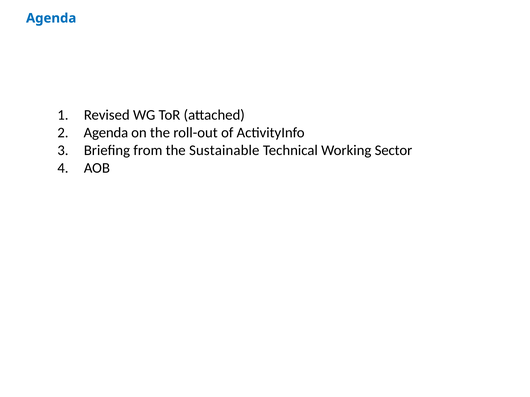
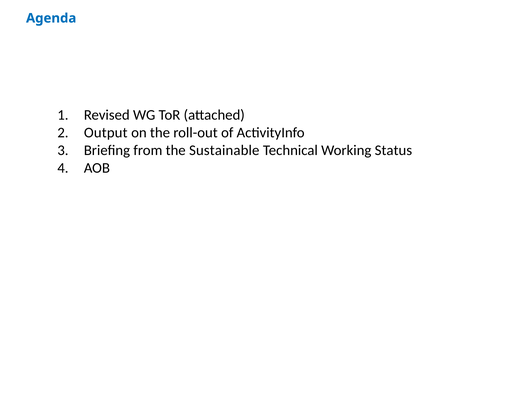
Agenda: Agenda -> Output (106, 133)
Sector: Sector -> Status (393, 151)
